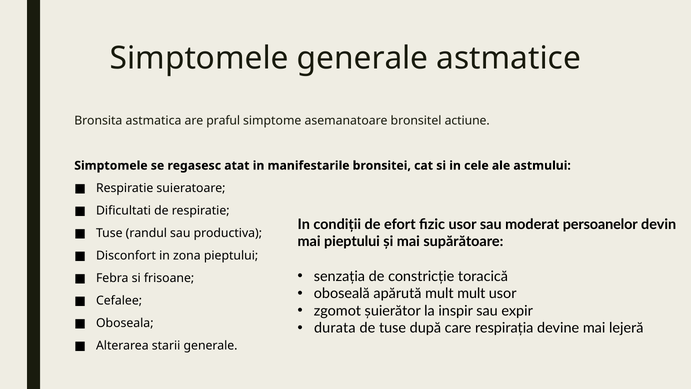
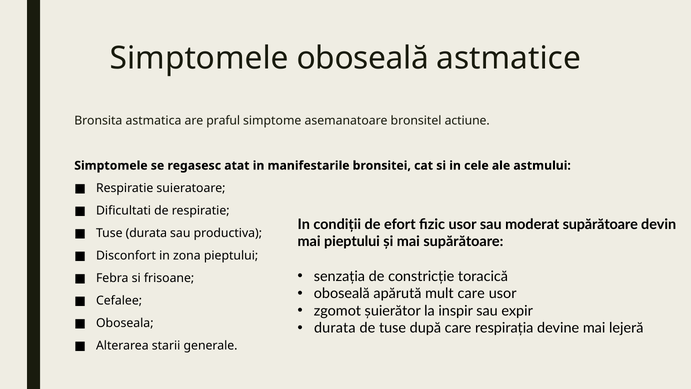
Simptomele generale: generale -> oboseală (363, 58)
moderat persoanelor: persoanelor -> supărătoare (600, 224)
Tuse randul: randul -> durata (146, 233)
mult mult: mult -> care (471, 293)
